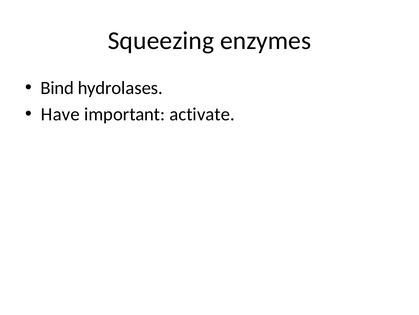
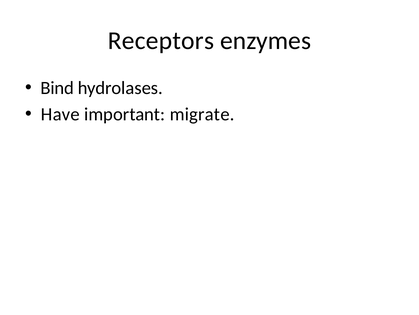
Squeezing: Squeezing -> Receptors (161, 41)
activate: activate -> migrate (202, 114)
